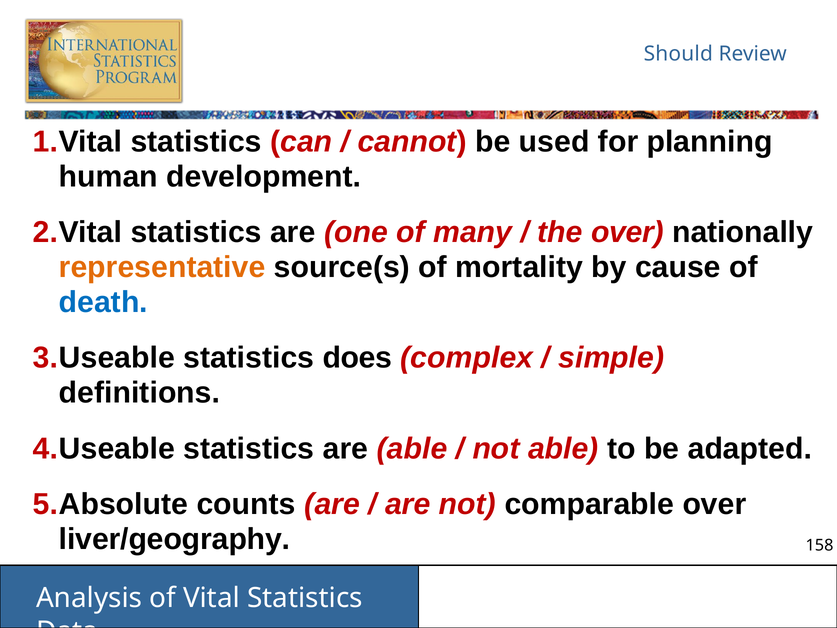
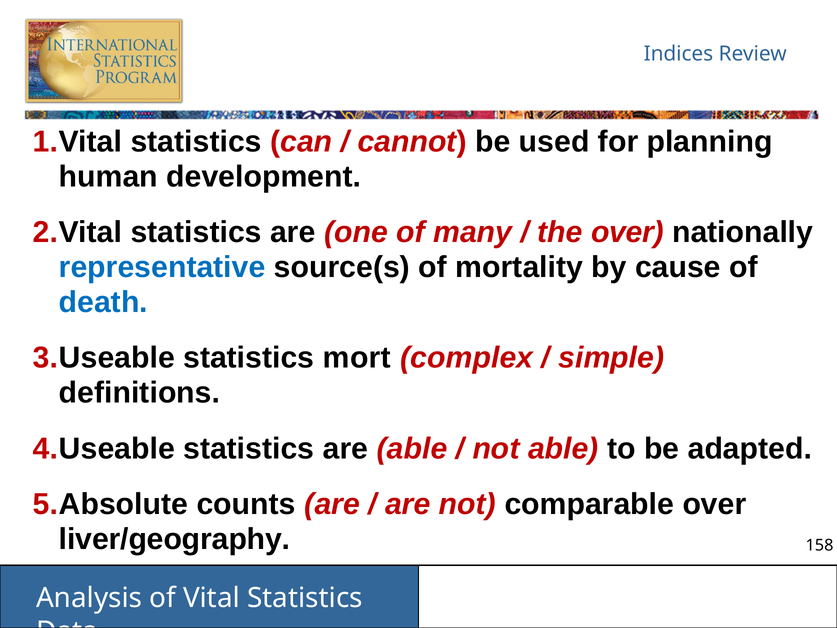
Should: Should -> Indices (678, 54)
representative colour: orange -> blue (162, 267)
does: does -> mort (357, 358)
